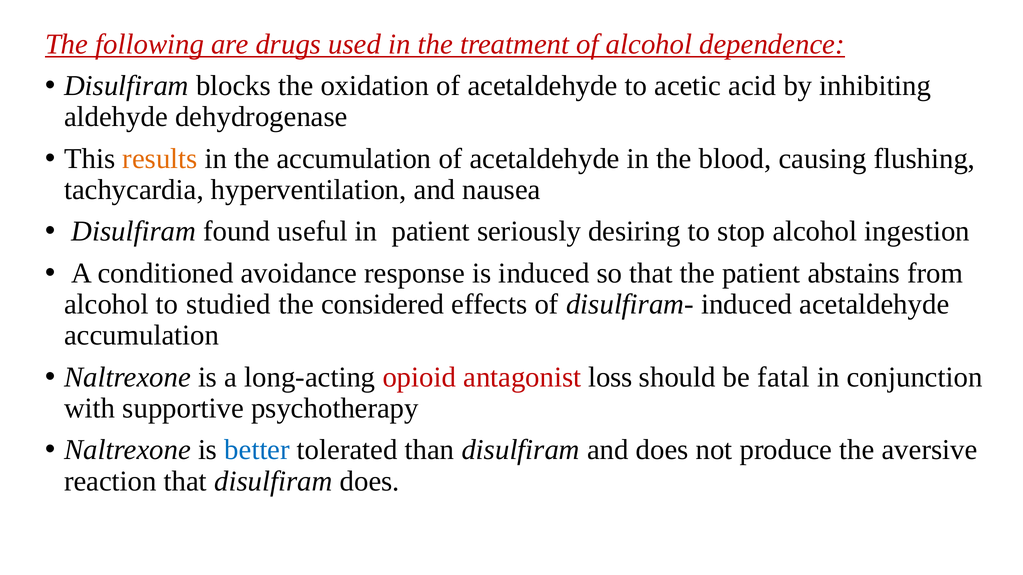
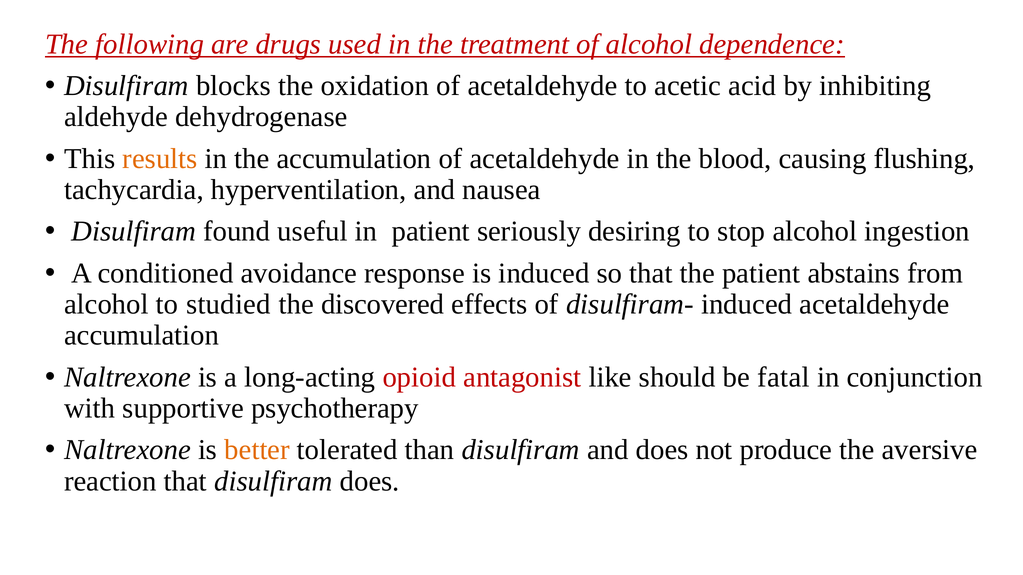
considered: considered -> discovered (383, 305)
loss: loss -> like (610, 377)
better colour: blue -> orange (257, 450)
